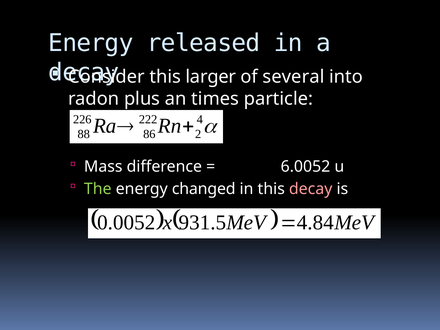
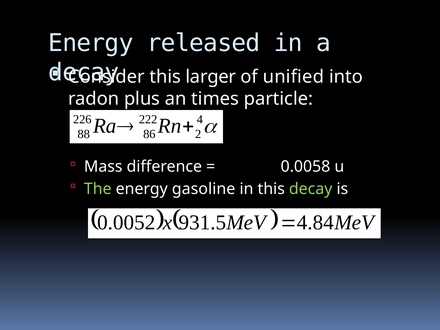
several: several -> unified (293, 77)
6.0052: 6.0052 -> 0.0058 (305, 167)
changed: changed -> gasoline (204, 189)
decay colour: pink -> light green (311, 189)
